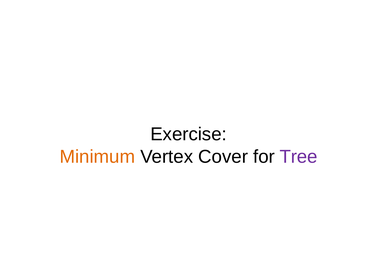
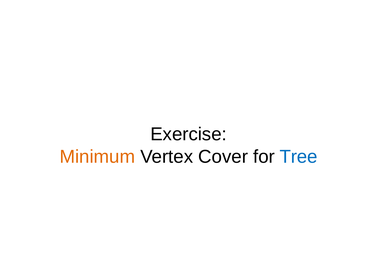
Tree colour: purple -> blue (299, 157)
